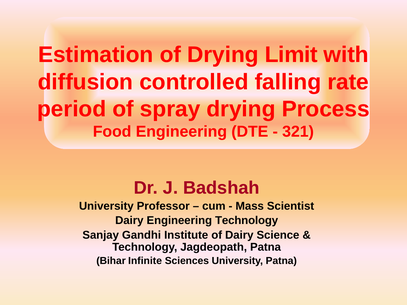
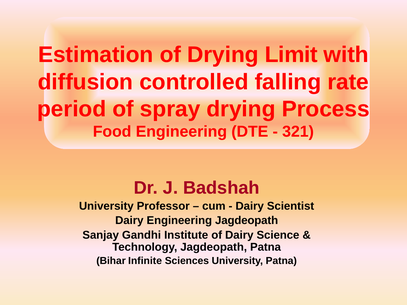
Mass: Mass -> Dairy (250, 206)
Engineering Technology: Technology -> Jagdeopath (247, 221)
